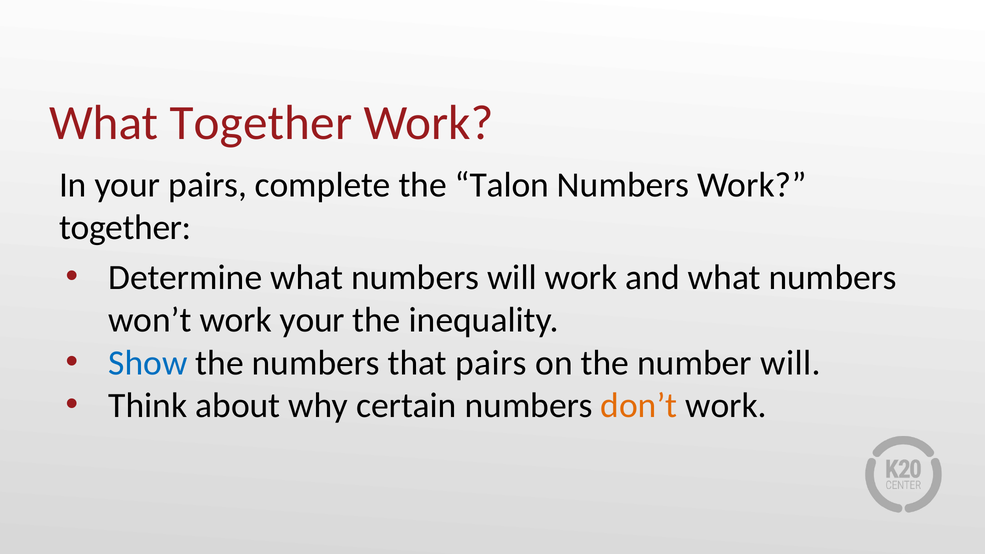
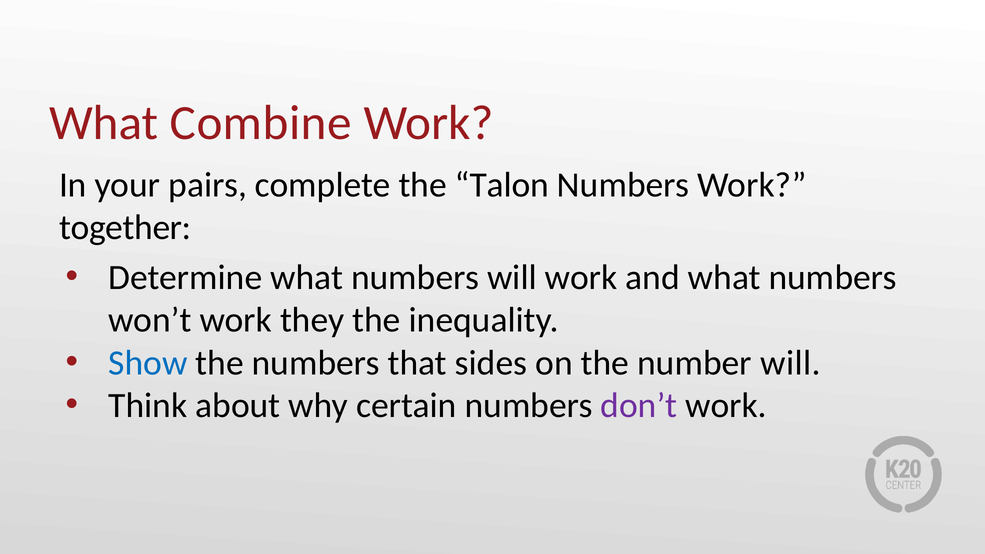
What Together: Together -> Combine (261, 123)
work your: your -> they (312, 320)
that pairs: pairs -> sides (491, 363)
don’t colour: orange -> purple (639, 405)
